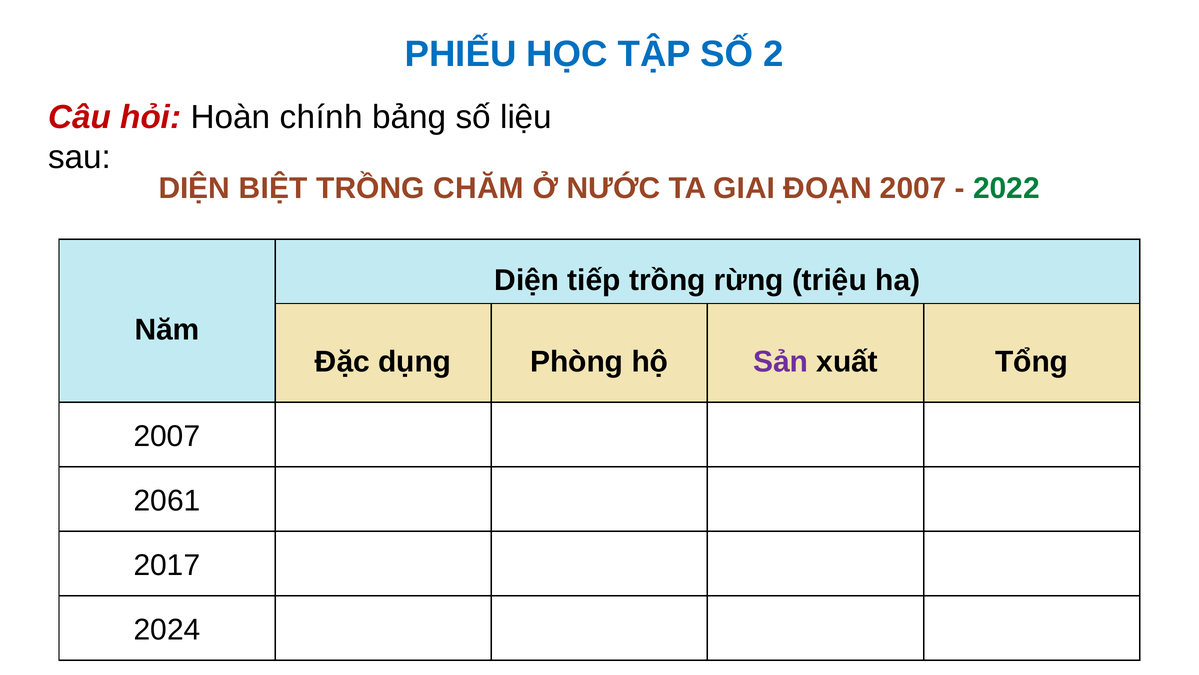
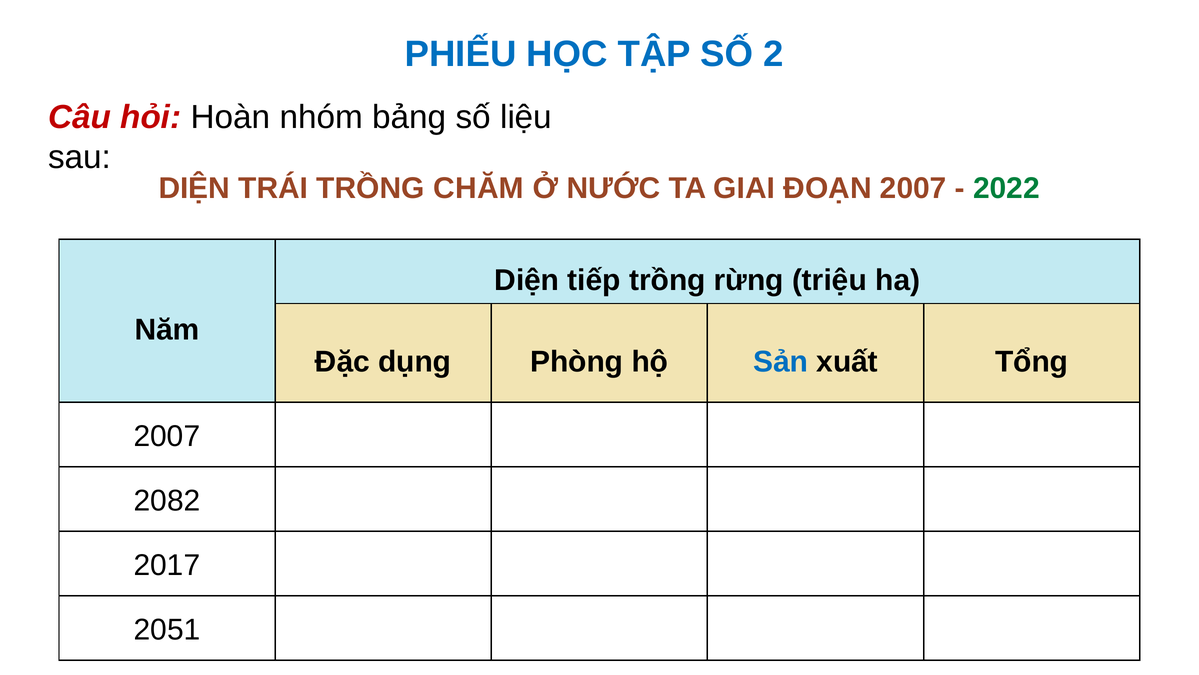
chính: chính -> nhóm (321, 117)
BIỆT: BIỆT -> TRÁI (273, 188)
Sản colour: purple -> blue (781, 362)
2061: 2061 -> 2082 (167, 501)
2024: 2024 -> 2051 (167, 629)
